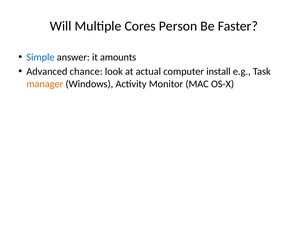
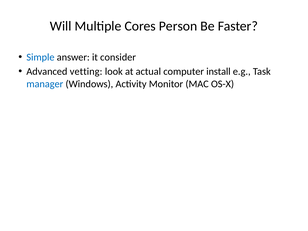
amounts: amounts -> consider (118, 57)
chance: chance -> vetting (86, 72)
manager colour: orange -> blue (45, 84)
